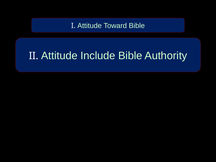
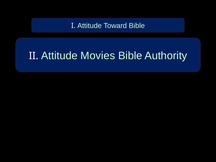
Include: Include -> Movies (98, 56)
